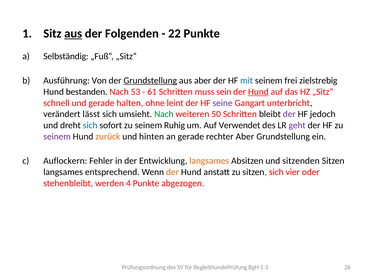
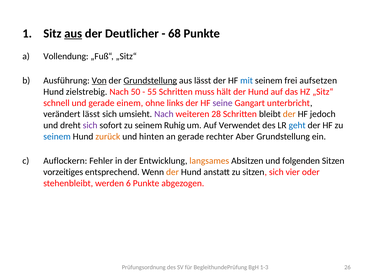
Folgenden: Folgenden -> Deutlicher (132, 34)
22: 22 -> 68 (174, 34)
Selbständig: Selbständig -> Vollendung (66, 56)
Von underline: none -> present (99, 80)
aus aber: aber -> lässt (203, 80)
zielstrebig: zielstrebig -> aufsetzen (318, 80)
bestanden: bestanden -> zielstrebig (87, 92)
53: 53 -> 50 (136, 92)
61: 61 -> 55 (152, 92)
sein: sein -> hält (224, 92)
Hund underline: present -> none (258, 92)
halten: halten -> einem (130, 103)
leint: leint -> links (175, 103)
Nach colour: green -> purple (164, 114)
50: 50 -> 28 (216, 114)
der colour: purple -> orange (289, 114)
sich colour: blue -> purple (90, 125)
geht colour: purple -> blue (297, 125)
seinem colour: purple -> blue (57, 136)
sitzenden: sitzenden -> folgenden (301, 161)
langsames: langsames -> vorzeitiges (63, 172)
4: 4 -> 6 (128, 183)
